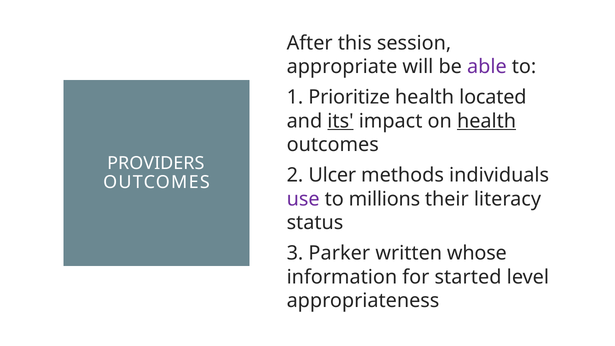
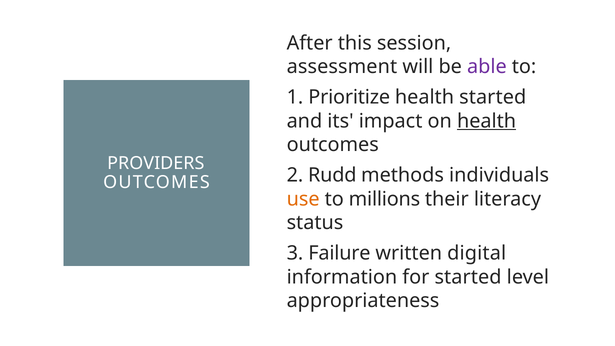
appropriate: appropriate -> assessment (342, 67)
health located: located -> started (493, 97)
its underline: present -> none (340, 121)
Ulcer: Ulcer -> Rudd (332, 175)
use colour: purple -> orange (303, 199)
Parker: Parker -> Failure (339, 253)
whose: whose -> digital (477, 253)
